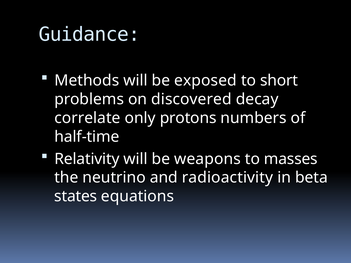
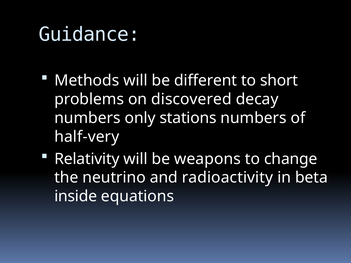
exposed: exposed -> different (206, 81)
correlate: correlate -> numbers (87, 118)
protons: protons -> stations (188, 118)
half-time: half-time -> half-very (87, 137)
masses: masses -> change (291, 159)
states: states -> inside (76, 196)
